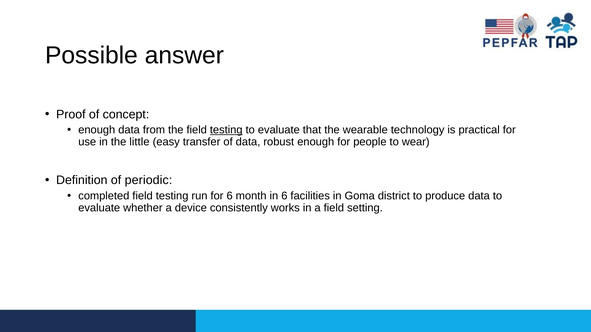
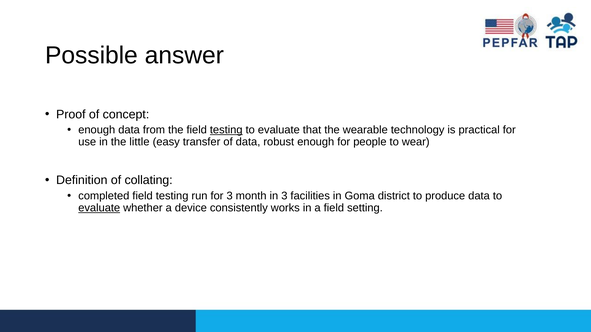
periodic: periodic -> collating (149, 180)
for 6: 6 -> 3 (230, 196)
in 6: 6 -> 3 (284, 196)
evaluate underline: none -> present (99, 208)
